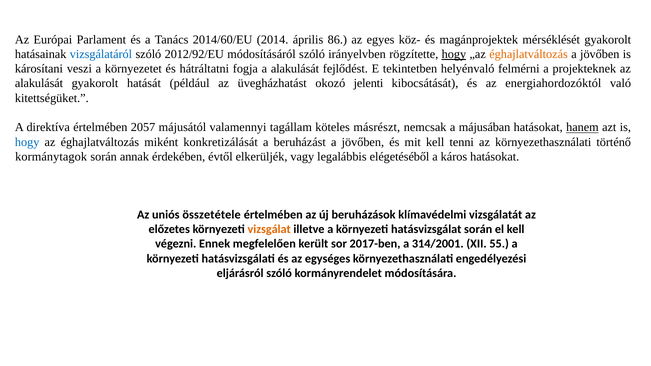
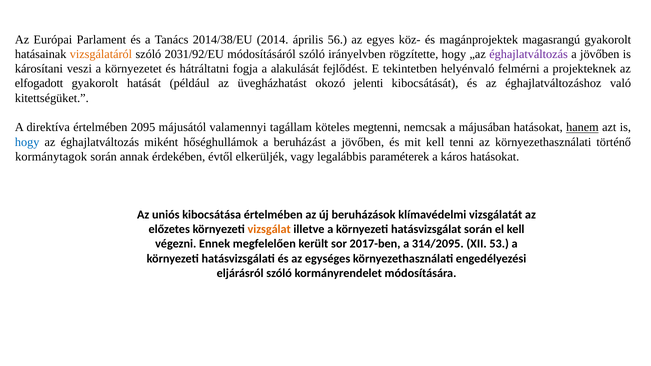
2014/60/EU: 2014/60/EU -> 2014/38/EU (223, 40)
86: 86 -> 56 (337, 40)
mérséklését: mérséklését -> magasrangú (551, 40)
vizsgálatáról colour: blue -> orange (101, 54)
2012/92/EU: 2012/92/EU -> 2031/92/EU (194, 54)
hogy underline: present -> none (454, 54)
éghajlatváltozás colour: orange -> purple (529, 54)
alakulását: alakulását -> elfogadott (39, 84)
energiahordozóktól: energiahordozóktól -> éghajlatváltozáshoz (553, 84)
2057: 2057 -> 2095 (143, 127)
másrészt: másrészt -> megtenni (377, 127)
konkretizálását: konkretizálását -> hőséghullámok (221, 142)
elégetéséből: elégetéséből -> paraméterek (400, 157)
összetétele: összetétele -> kibocsátása (212, 215)
314/2001: 314/2001 -> 314/2095 (438, 244)
55: 55 -> 53 (499, 244)
